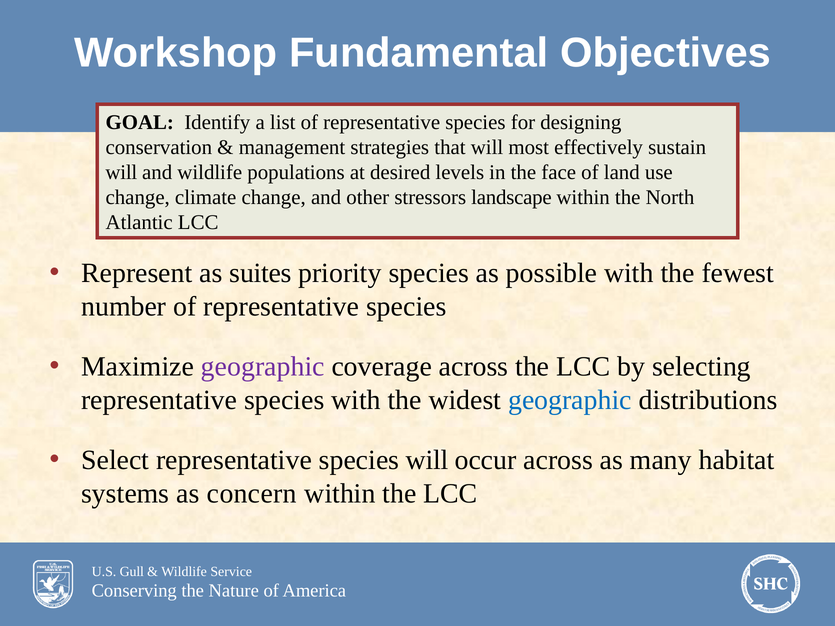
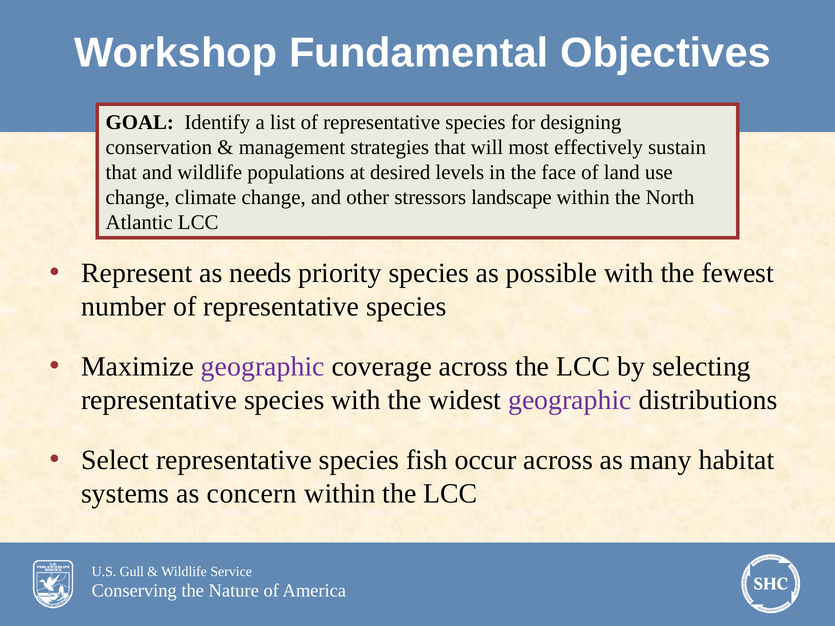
will: will -> that (121, 173)
suites: suites -> needs (261, 273)
geographic colour: blue -> purple (570, 400)
species will: will -> fish (427, 460)
